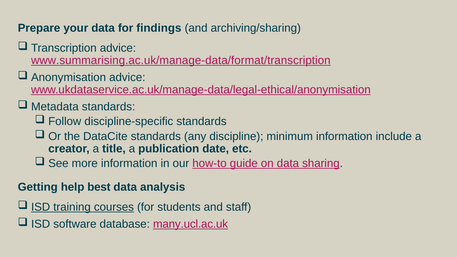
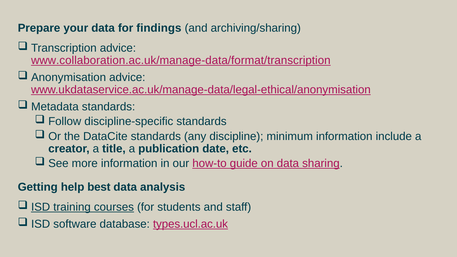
www.summarising.ac.uk/manage-data/format/transcription: www.summarising.ac.uk/manage-data/format/transcription -> www.collaboration.ac.uk/manage-data/format/transcription (181, 60)
many.ucl.ac.uk: many.ucl.ac.uk -> types.ucl.ac.uk (190, 224)
